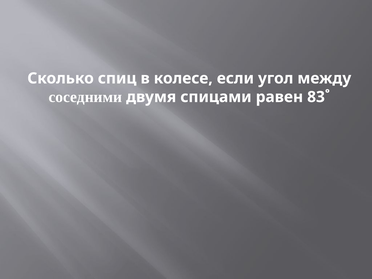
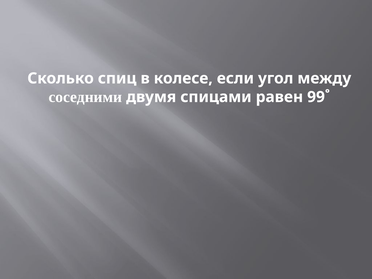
83˚: 83˚ -> 99˚ (319, 97)
